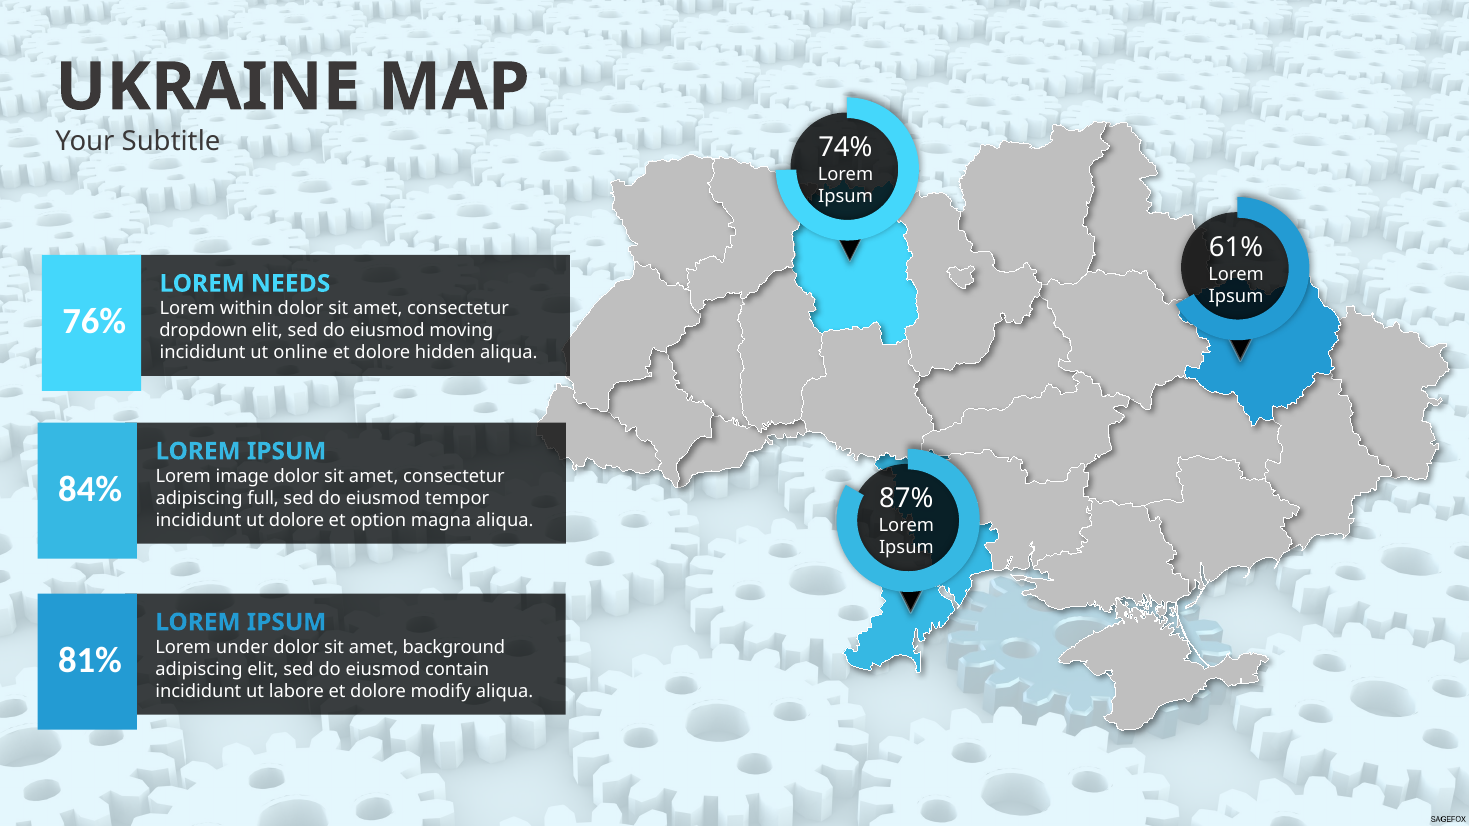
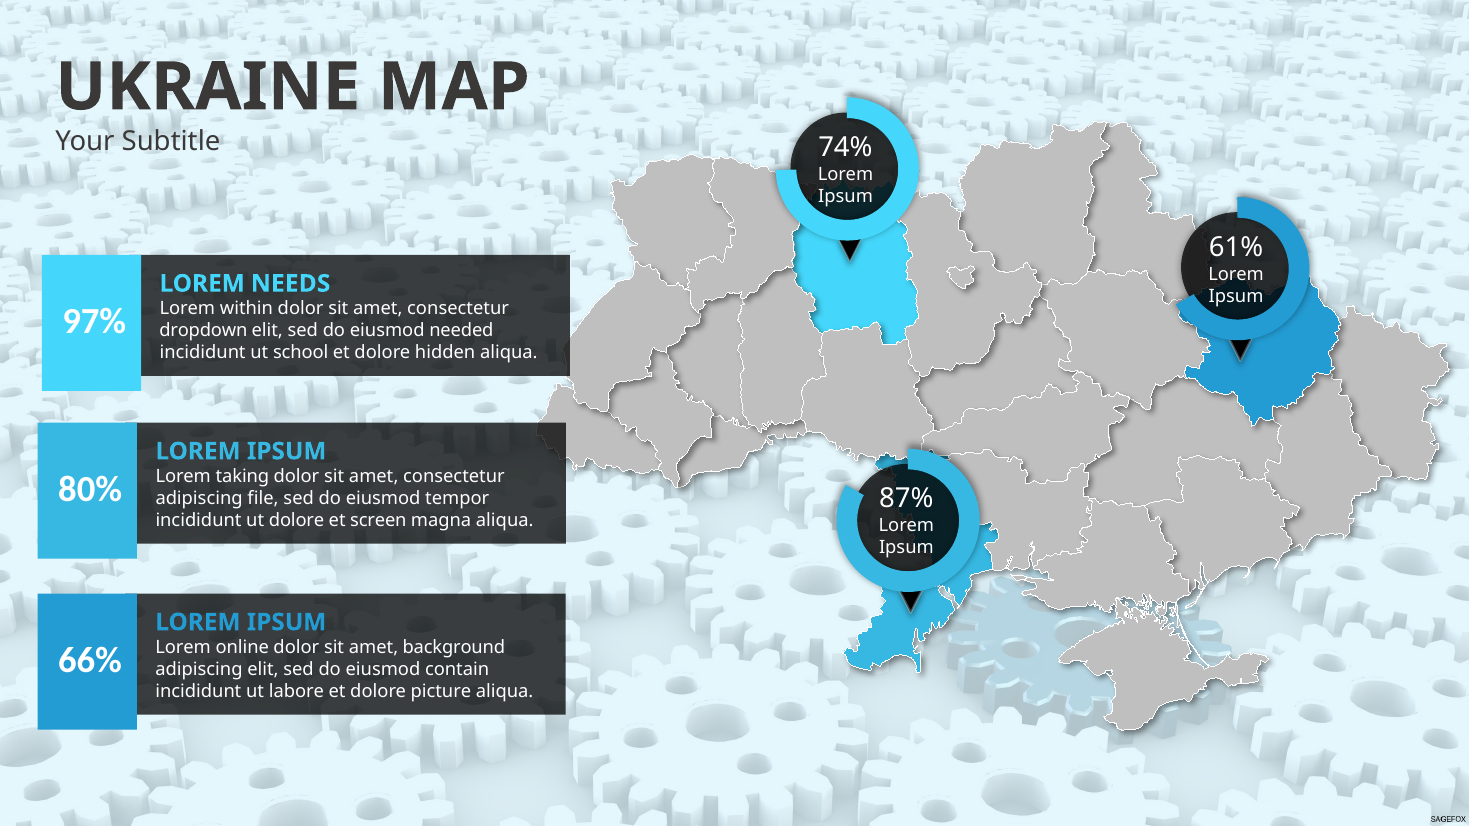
76%: 76% -> 97% (94, 322)
moving: moving -> needed (461, 331)
online: online -> school (301, 353)
image: image -> taking (242, 477)
84%: 84% -> 80% (90, 490)
full: full -> file (263, 499)
option: option -> screen (378, 521)
under: under -> online (242, 648)
81%: 81% -> 66% (90, 661)
modify: modify -> picture (441, 692)
